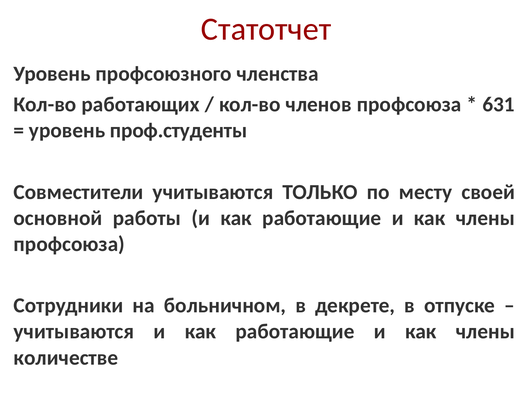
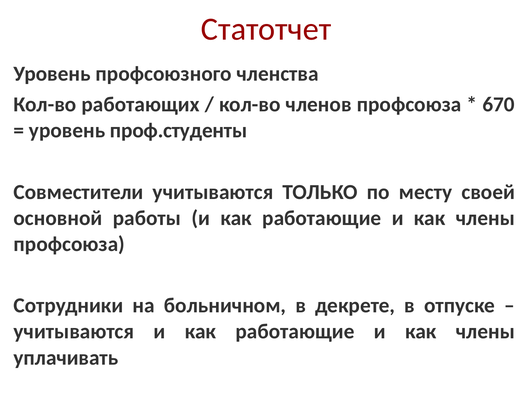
631: 631 -> 670 (499, 104)
количестве: количестве -> уплачивать (66, 357)
